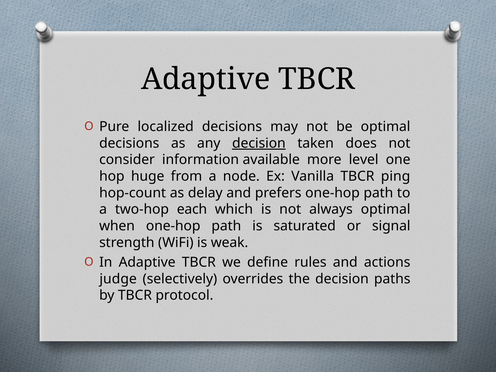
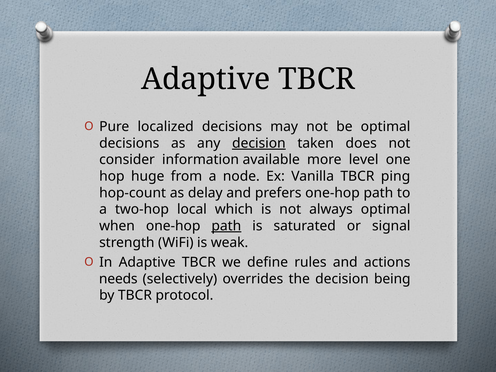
each: each -> local (192, 209)
path underline: none -> present (226, 226)
judge: judge -> needs (118, 279)
paths: paths -> being (392, 279)
